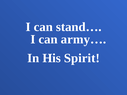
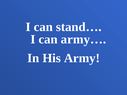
Spirit: Spirit -> Army (82, 58)
